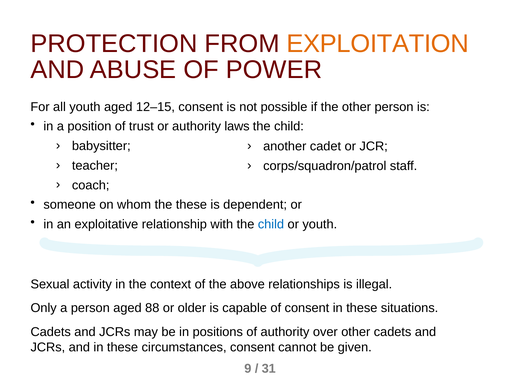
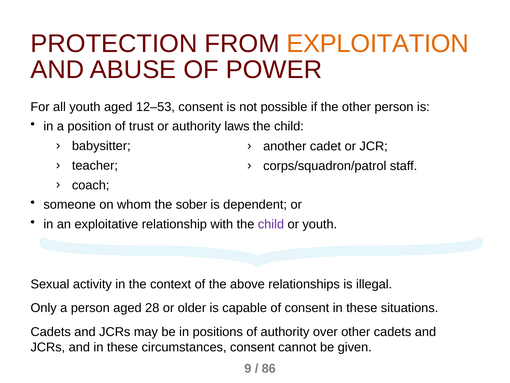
12–15: 12–15 -> 12–53 (155, 107)
the these: these -> sober (191, 204)
child colour: blue -> purple (271, 224)
88: 88 -> 28 (152, 308)
31: 31 -> 86 (269, 368)
